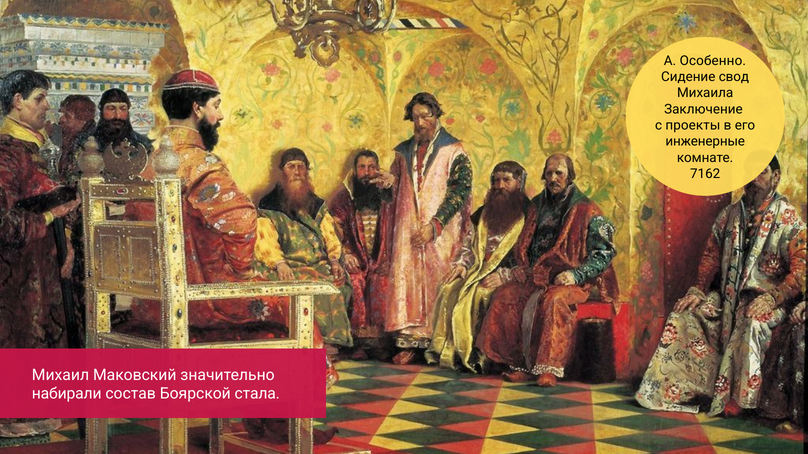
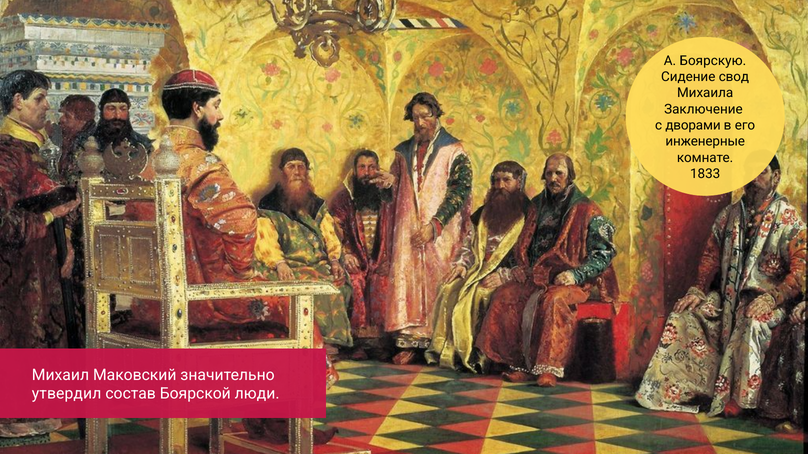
Особенно: Особенно -> Боярскую (713, 61)
проекты: проекты -> дворами (693, 125)
7162: 7162 -> 1833 (705, 174)
набирали: набирали -> утвердил (67, 394)
стала: стала -> люди (257, 394)
